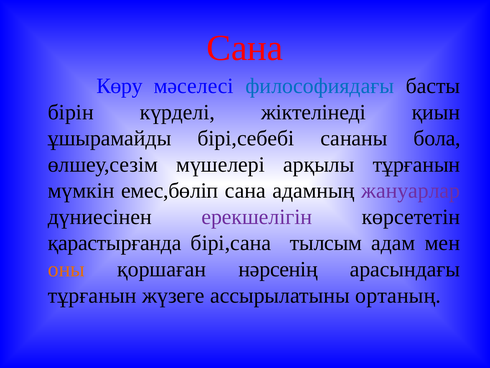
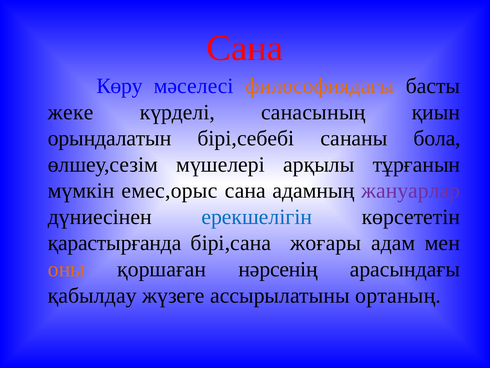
философиядағы colour: blue -> orange (320, 86)
бірін: бірін -> жеке (71, 112)
жіктелінеді: жіктелінеді -> санасының (313, 112)
ұшырамайды: ұшырамайды -> орындалатын (110, 138)
емес,бөліп: емес,бөліп -> емес,орыс (170, 191)
ерекшелігін colour: purple -> blue (257, 217)
тылсым: тылсым -> жоғары (326, 243)
тұрғанын: тұрғанын -> қабылдау (92, 295)
